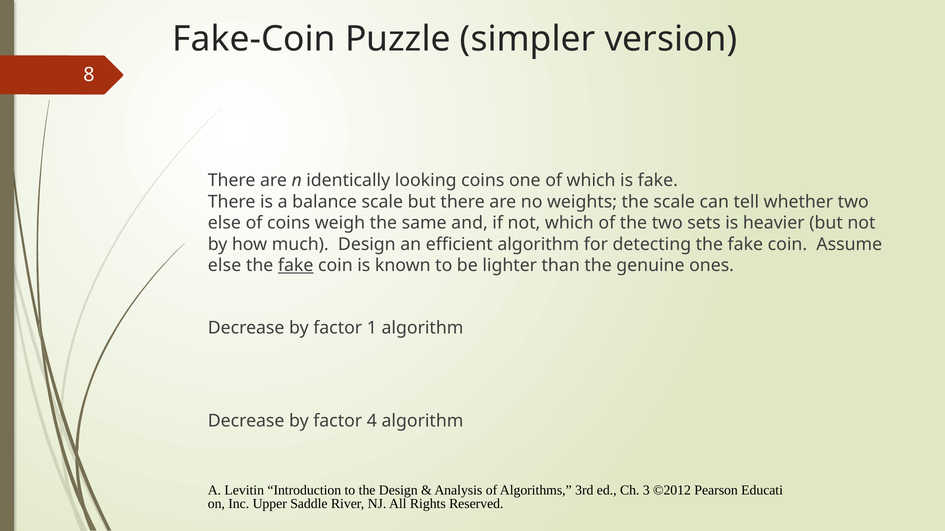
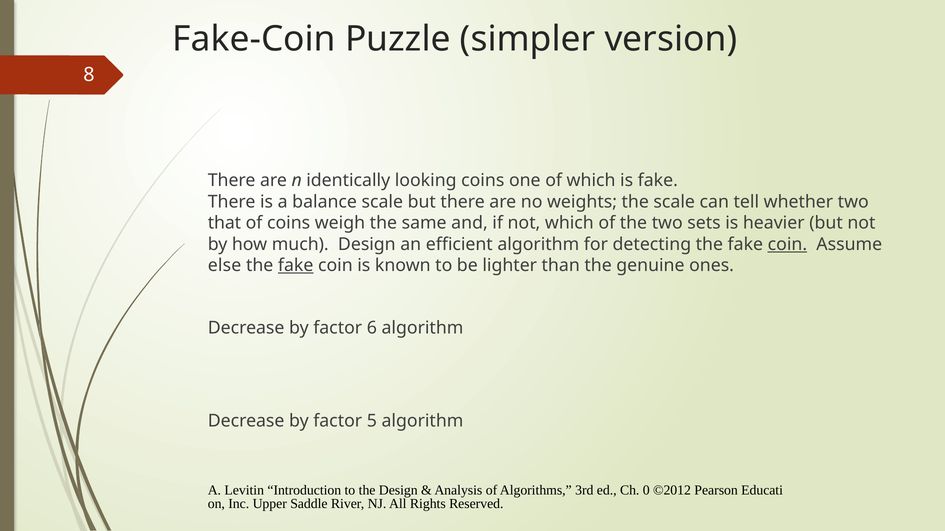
else: else -> that (224, 223)
coin underline: none -> present (787, 245)
1: 1 -> 6 (372, 328)
4: 4 -> 5 (372, 421)
3: 3 -> 0 (646, 491)
